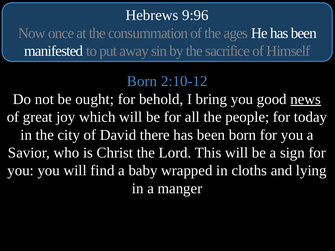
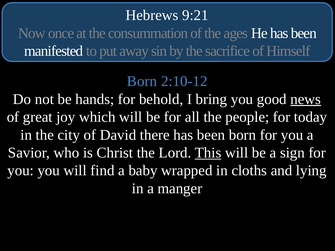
9:96: 9:96 -> 9:21 (195, 15)
ought: ought -> hands (95, 99)
This underline: none -> present (208, 153)
